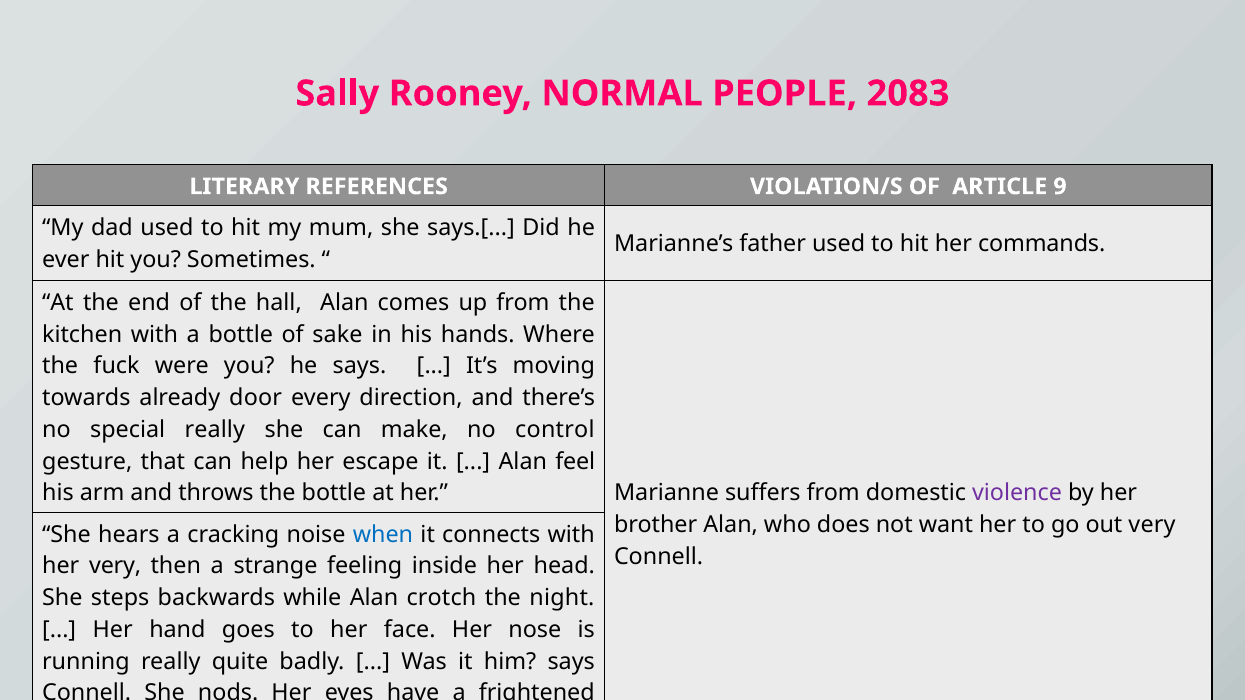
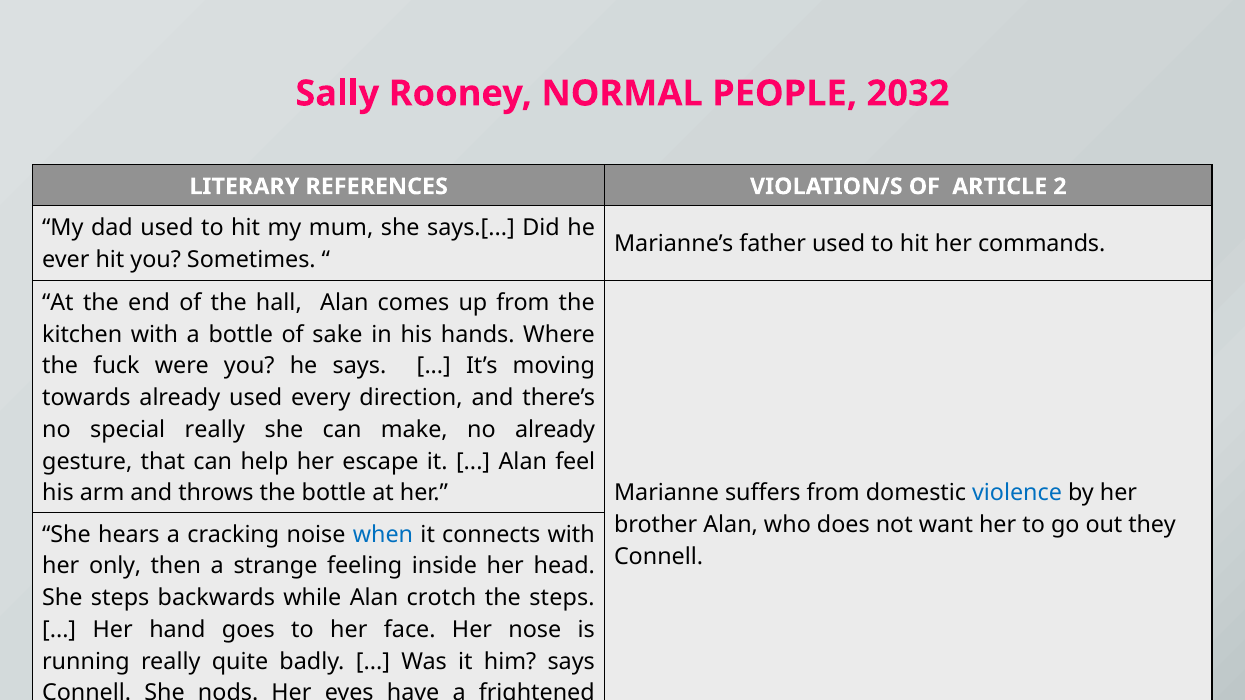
2083: 2083 -> 2032 (908, 94)
9: 9 -> 2 (1060, 187)
already door: door -> used (256, 398)
no control: control -> already (555, 430)
violence colour: purple -> blue (1017, 493)
out very: very -> they (1152, 525)
her very: very -> only (115, 566)
the night: night -> steps (562, 598)
